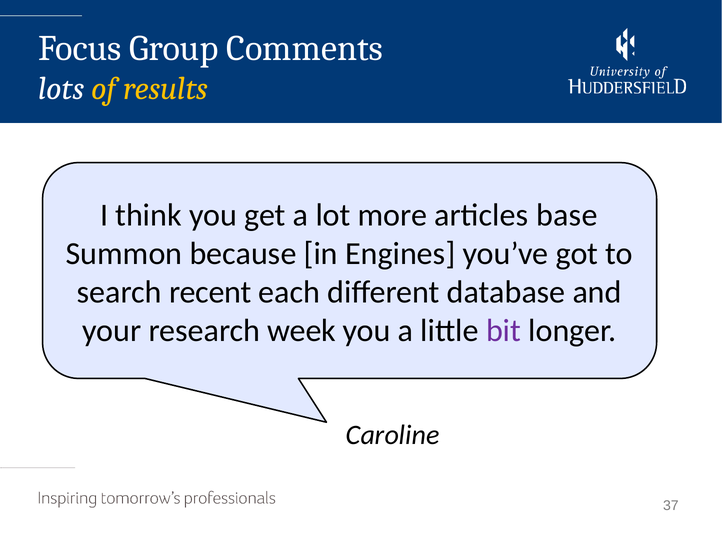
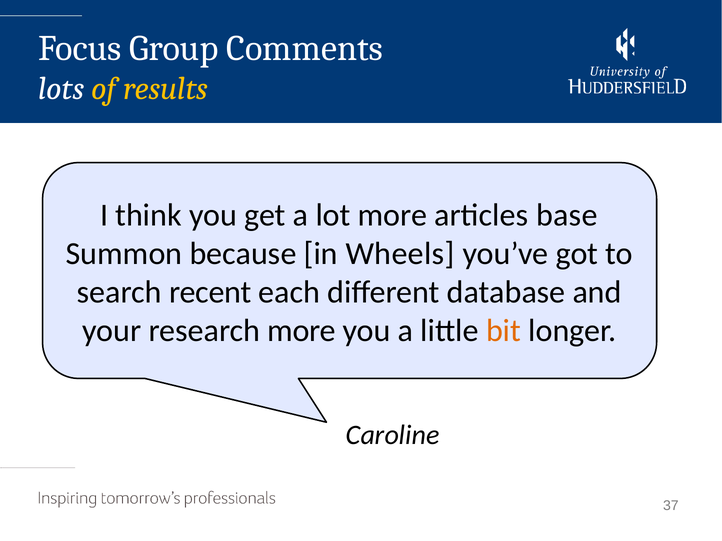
Engines: Engines -> Wheels (400, 254)
research week: week -> more (302, 331)
bit colour: purple -> orange (504, 331)
